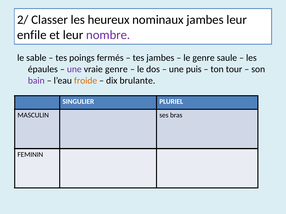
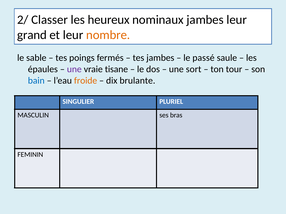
enfile: enfile -> grand (32, 35)
nombre colour: purple -> orange (108, 35)
le genre: genre -> passé (204, 58)
vraie genre: genre -> tisane (116, 69)
puis: puis -> sort (194, 69)
bain colour: purple -> blue (36, 81)
